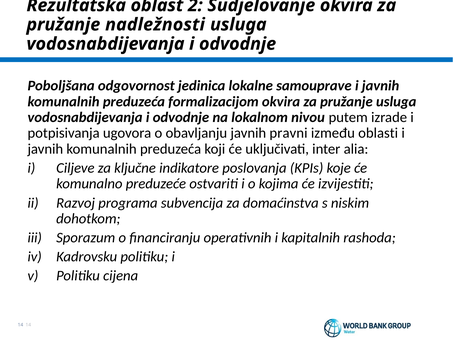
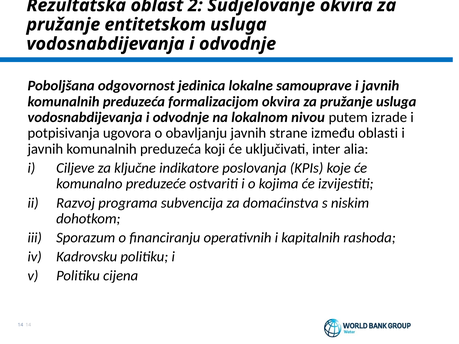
nadležnosti: nadležnosti -> entitetskom (155, 25)
pravni: pravni -> strane (289, 133)
